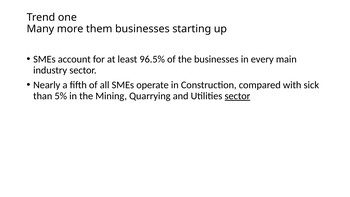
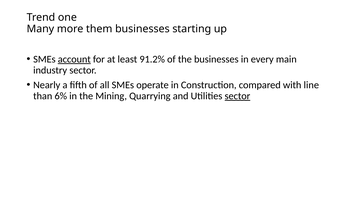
account underline: none -> present (74, 59)
96.5%: 96.5% -> 91.2% (152, 59)
sick: sick -> line (311, 85)
5%: 5% -> 6% (61, 96)
